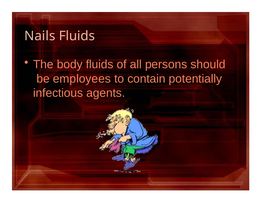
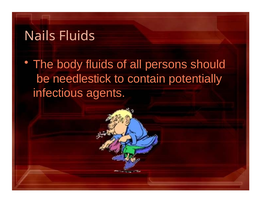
employees: employees -> needlestick (82, 79)
